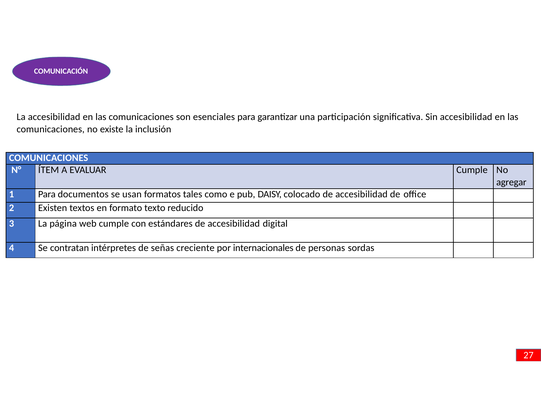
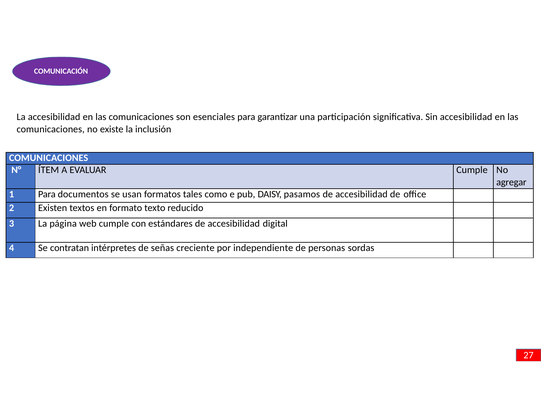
colocado: colocado -> pasamos (302, 194)
internacionales: internacionales -> independiente (263, 248)
